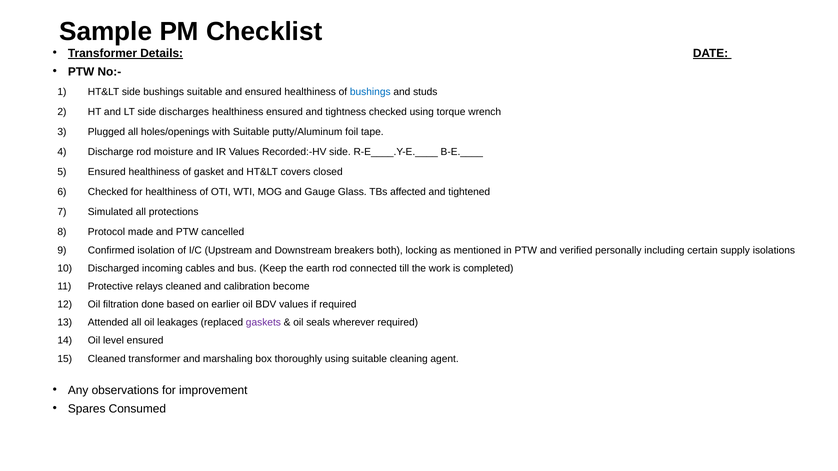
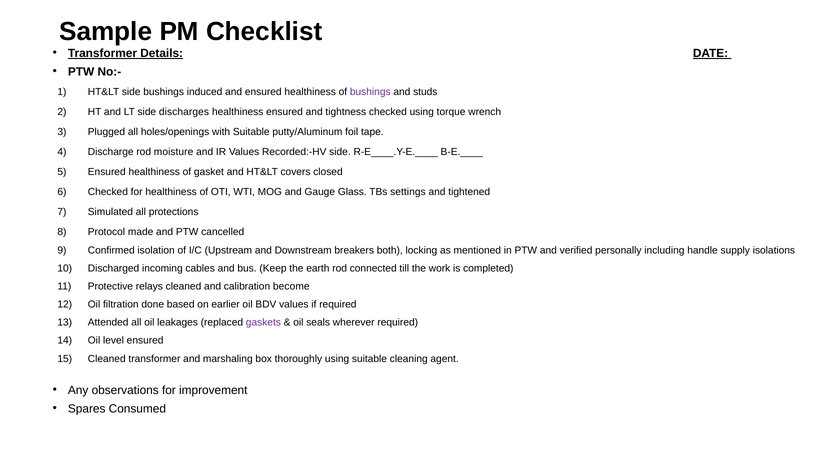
bushings suitable: suitable -> induced (205, 92)
bushings colour: blue -> purple (370, 92)
affected: affected -> settings (408, 192)
certain: certain -> handle (703, 251)
